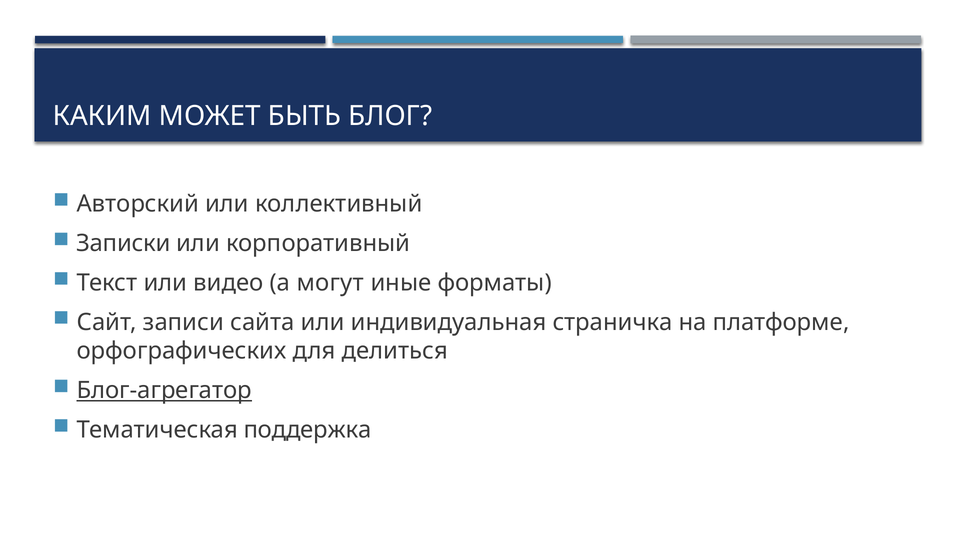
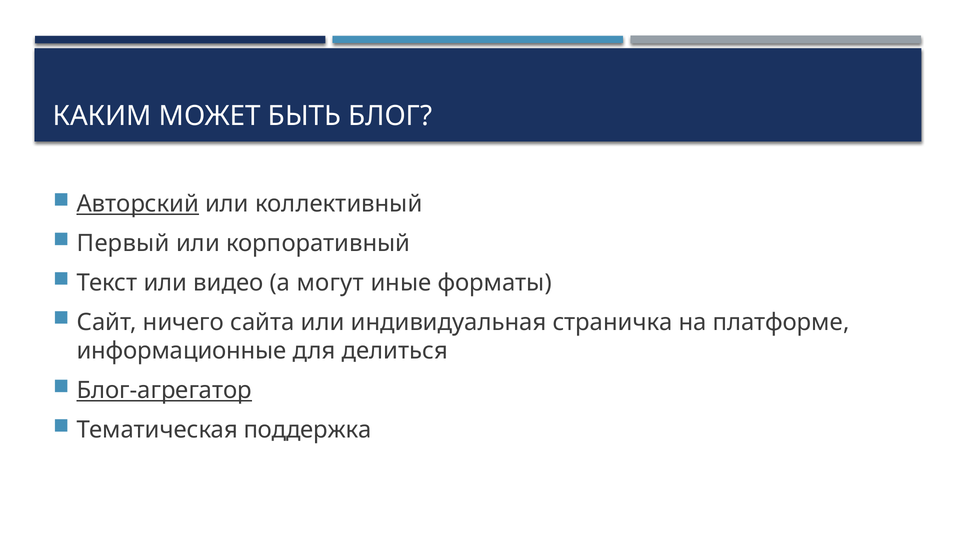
Авторский underline: none -> present (138, 204)
Записки: Записки -> Первый (123, 243)
записи: записи -> ничего (184, 322)
орфографических: орфографических -> информационные (182, 351)
